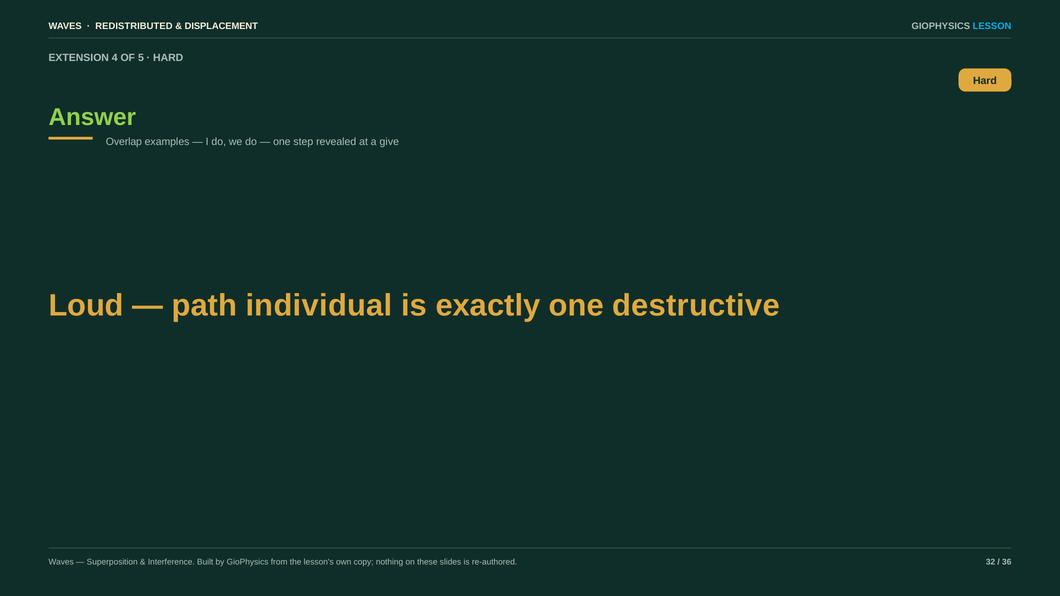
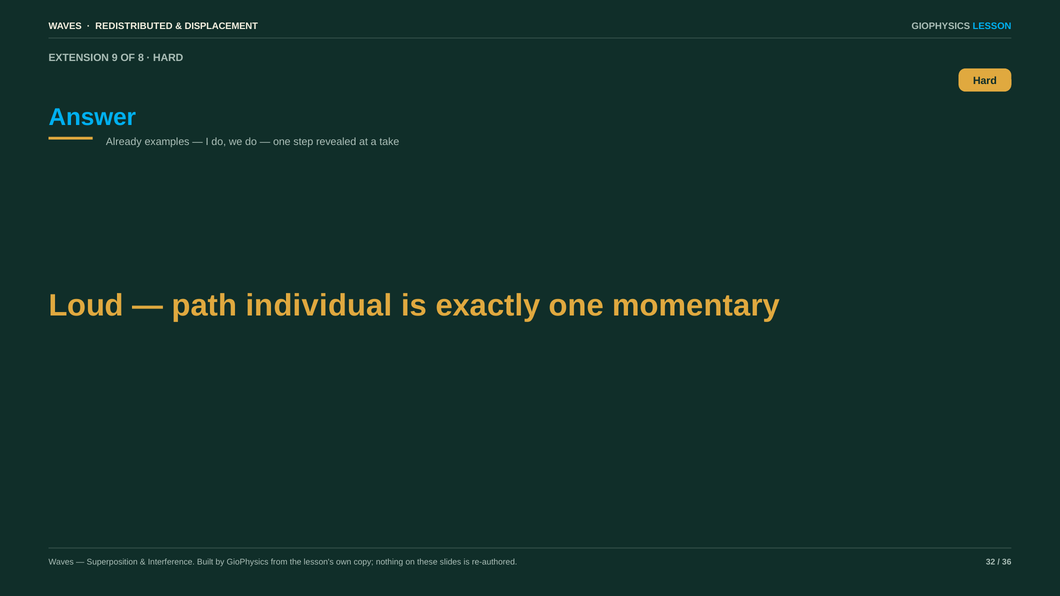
4: 4 -> 9 (115, 58)
5: 5 -> 8 (141, 58)
Answer colour: light green -> light blue (92, 117)
Overlap: Overlap -> Already (124, 142)
give: give -> take (389, 142)
destructive: destructive -> momentary (696, 306)
